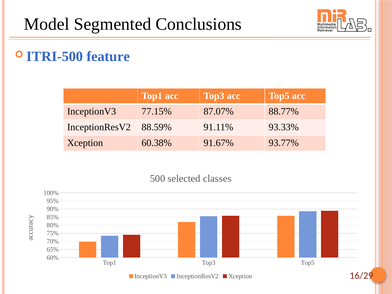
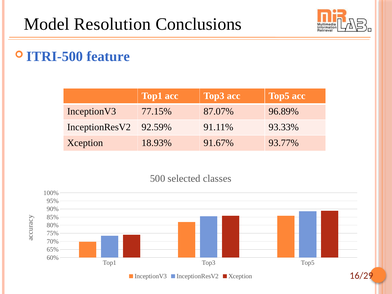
Segmented: Segmented -> Resolution (112, 24)
88.77%: 88.77% -> 96.89% (284, 111)
88.59%: 88.59% -> 92.59% (157, 127)
60.38%: 60.38% -> 18.93% (157, 143)
